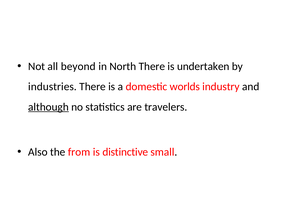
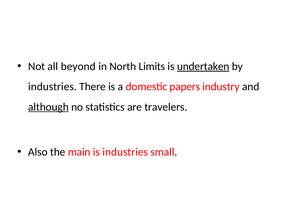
North There: There -> Limits (152, 66)
undertaken underline: none -> present (203, 66)
worlds: worlds -> papers (185, 87)
from: from -> main (79, 152)
is distinctive: distinctive -> industries (125, 152)
